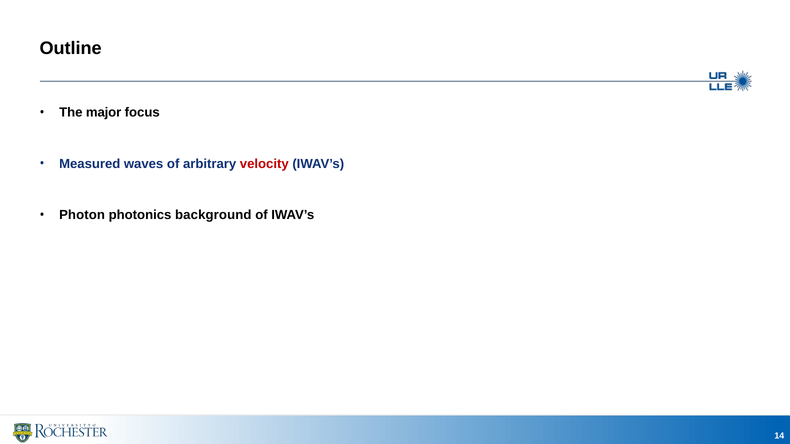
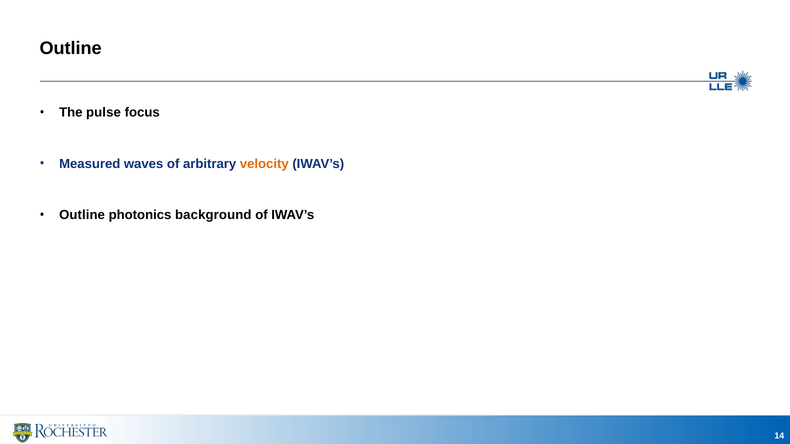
major: major -> pulse (103, 113)
velocity colour: red -> orange (264, 164)
Photon: Photon -> Outline (82, 215)
